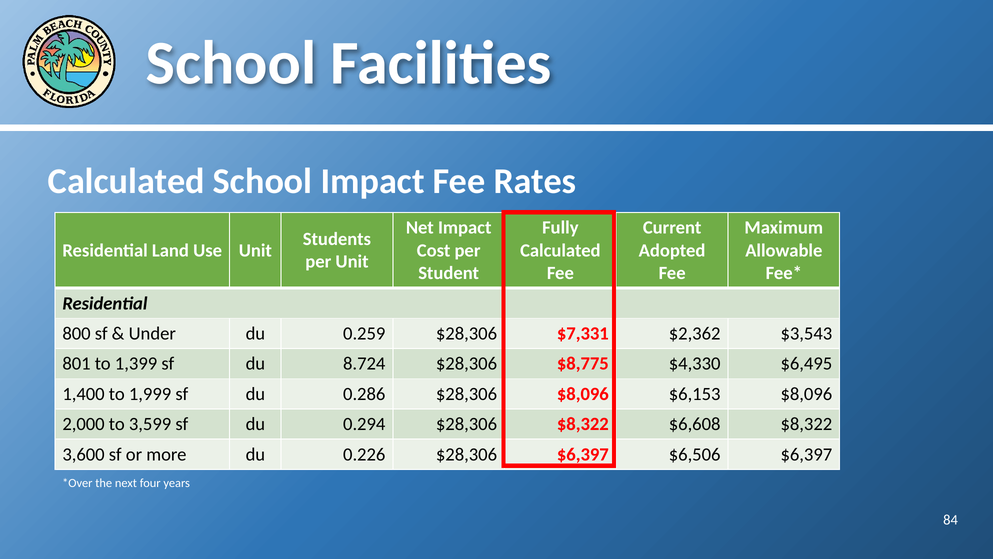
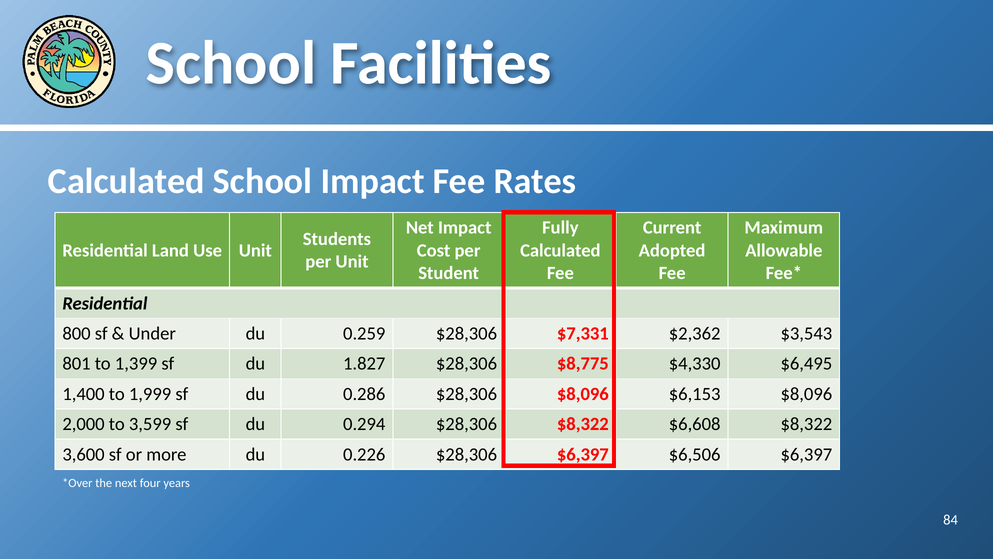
8.724: 8.724 -> 1.827 (364, 364)
